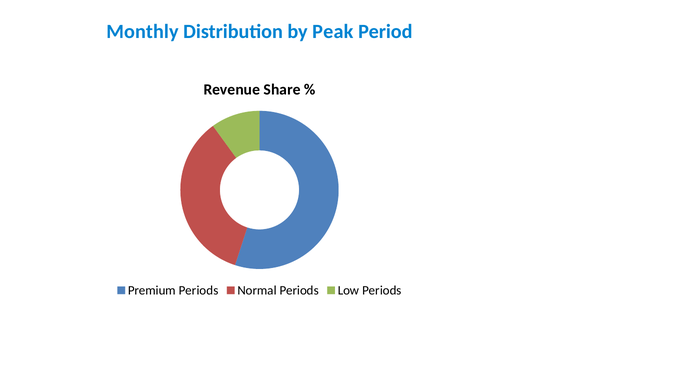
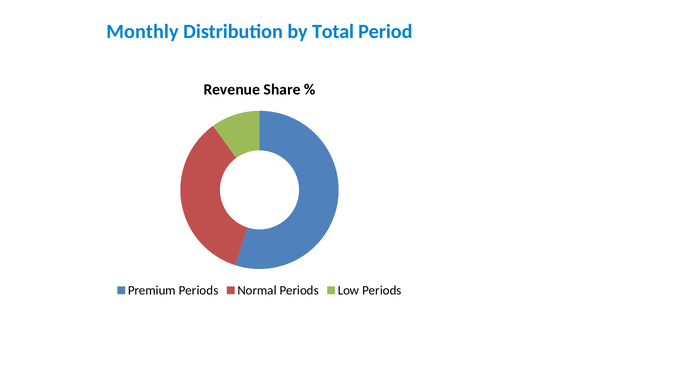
Peak: Peak -> Total (333, 32)
